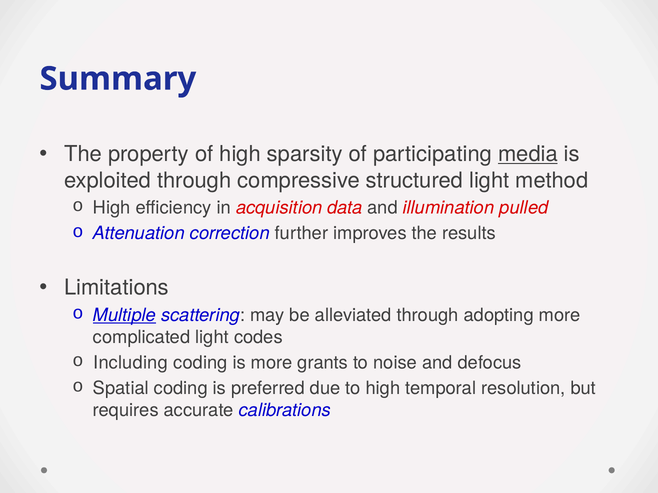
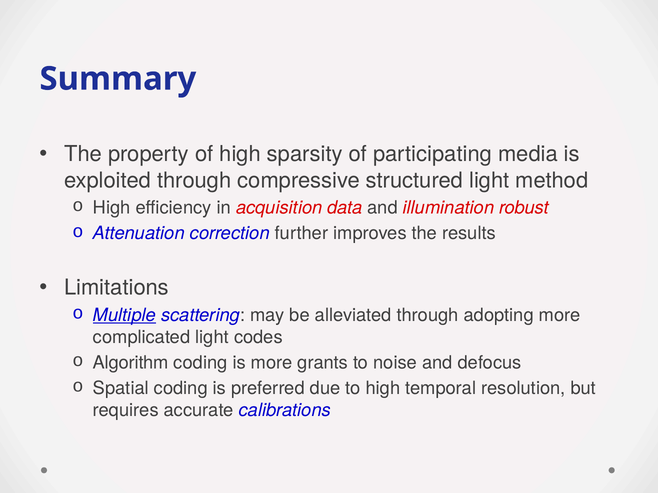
media underline: present -> none (528, 154)
pulled: pulled -> robust (524, 208)
Including: Including -> Algorithm (131, 363)
